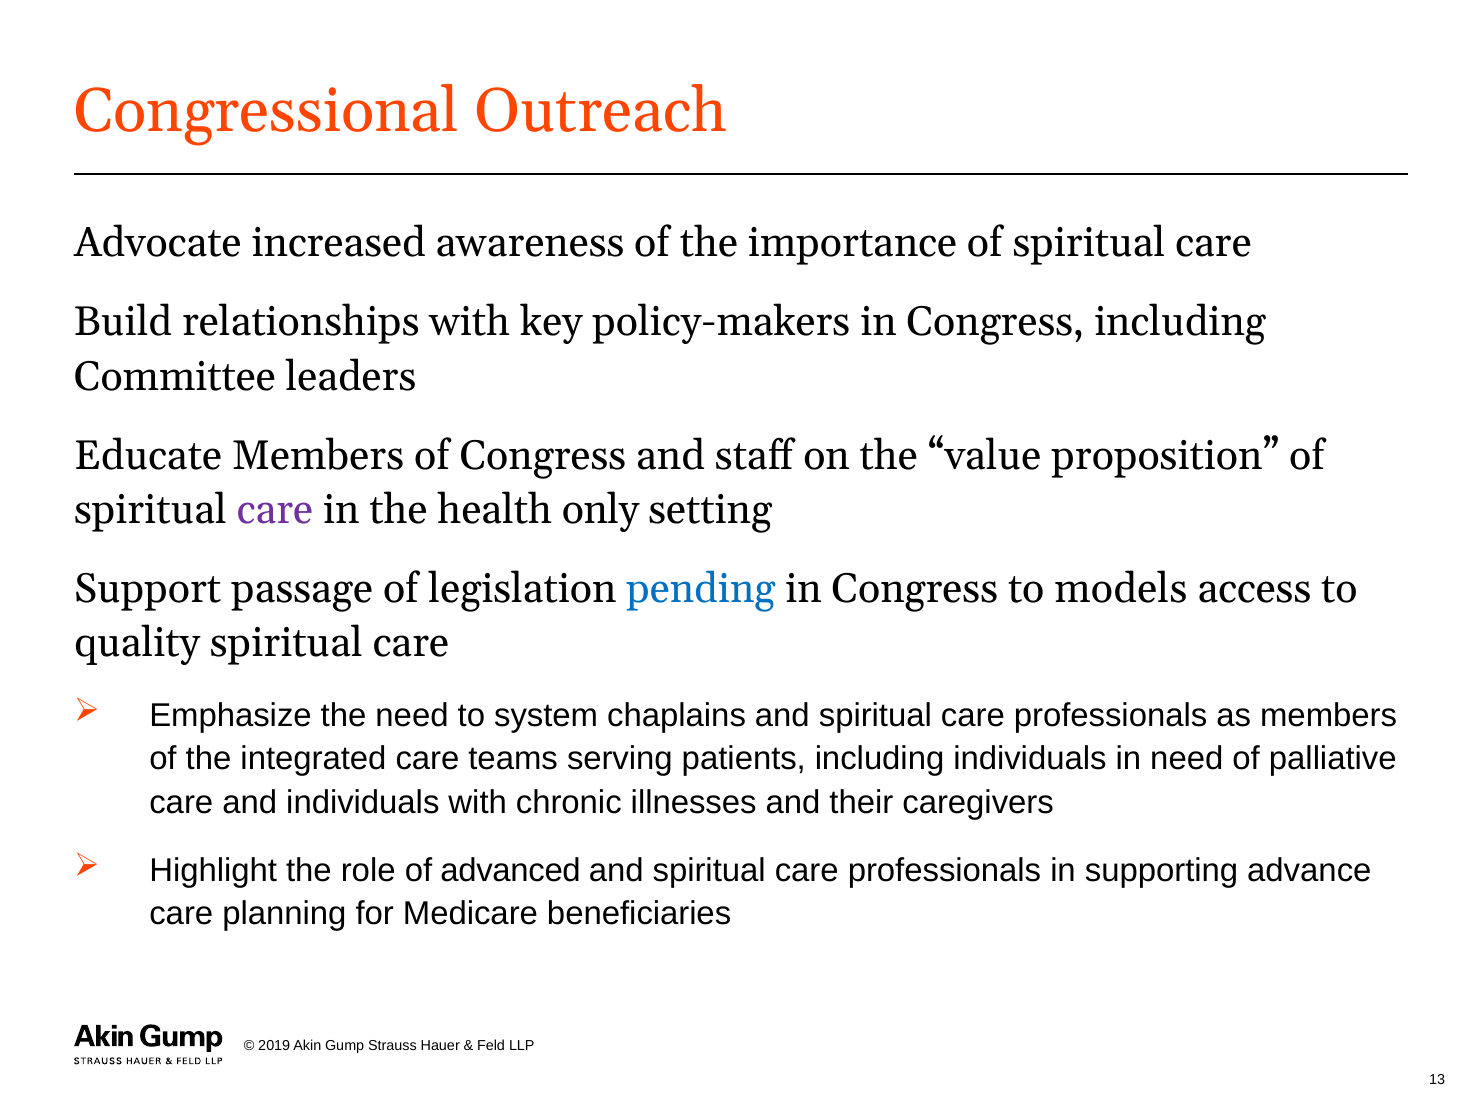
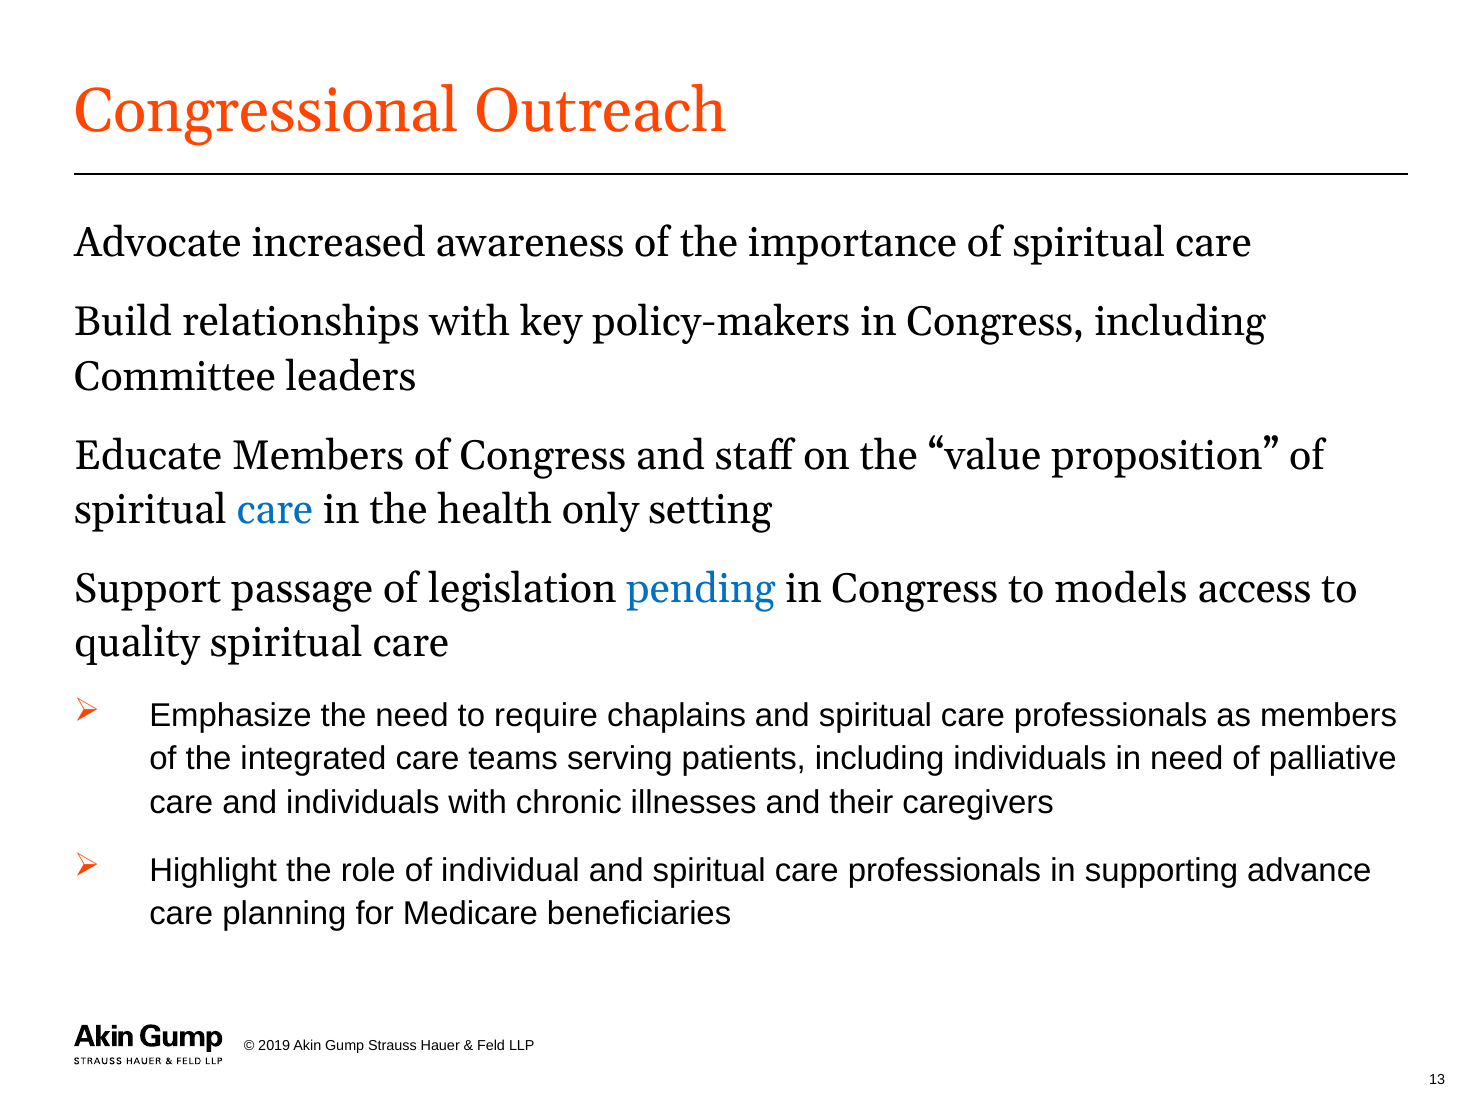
care colour: purple -> blue (275, 510)
system: system -> require (546, 715)
advanced: advanced -> individual (510, 870)
